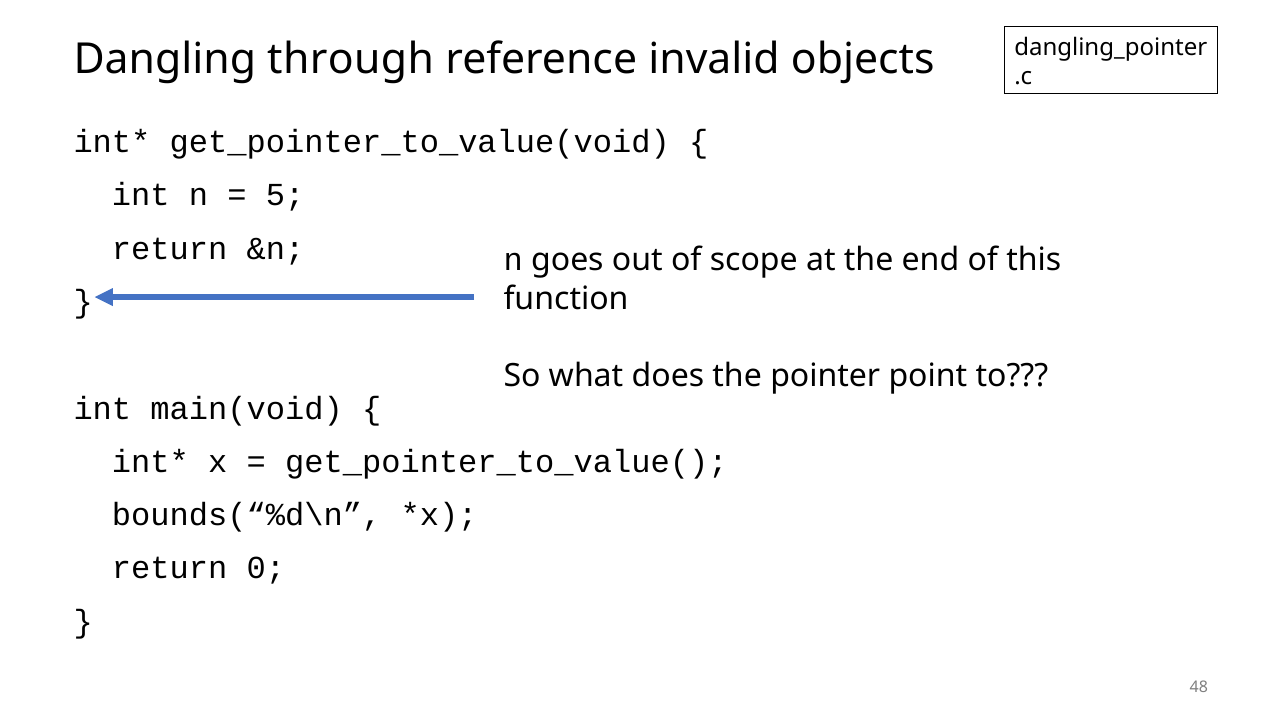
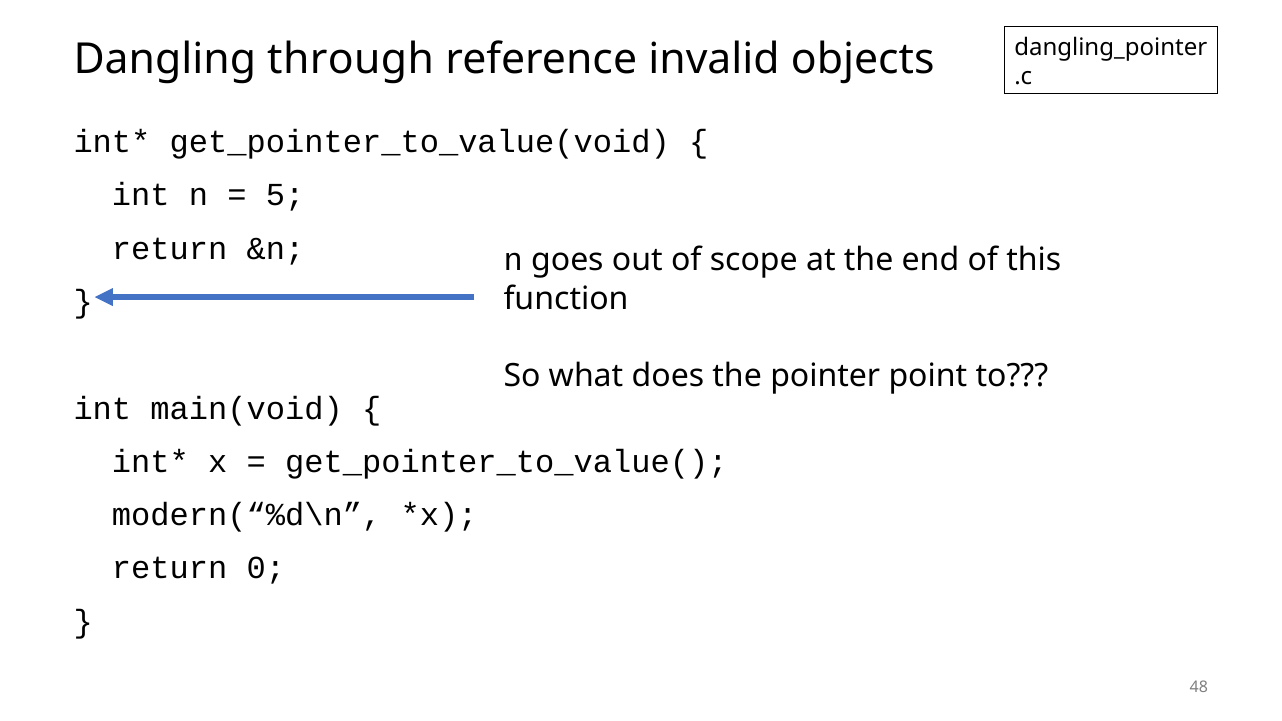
bounds(“%d\n: bounds(“%d\n -> modern(“%d\n (247, 515)
